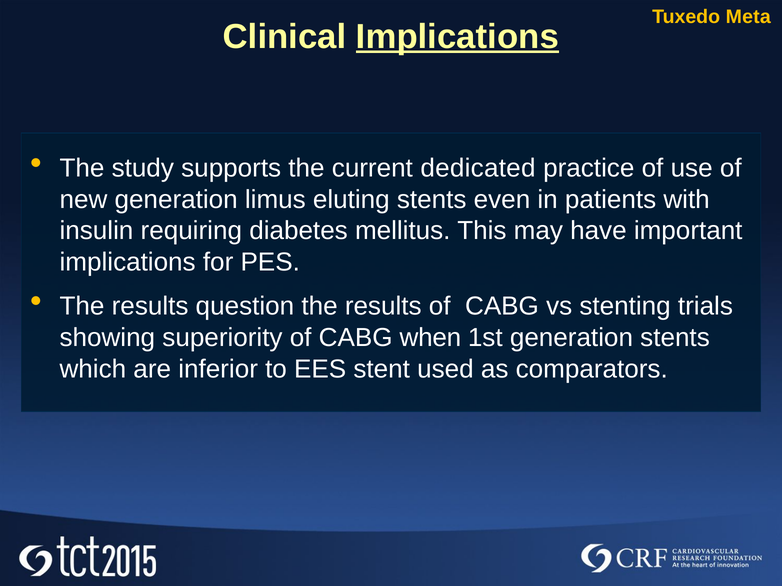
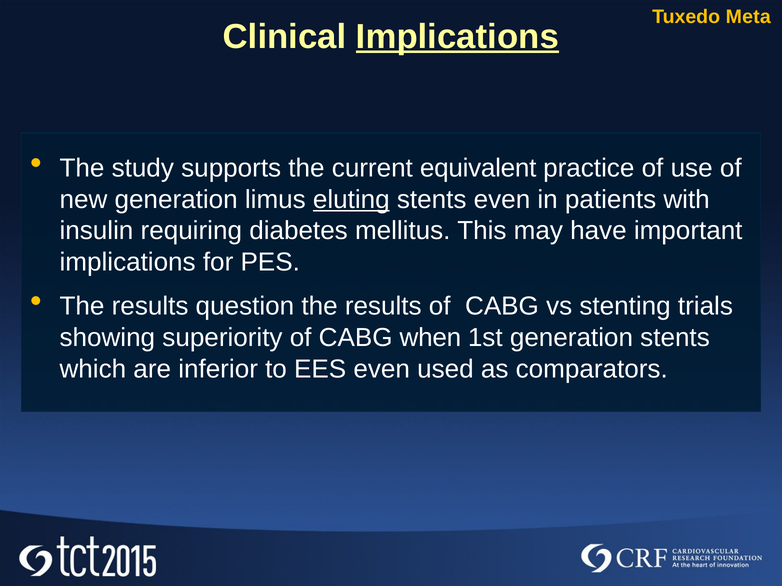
dedicated: dedicated -> equivalent (478, 168)
eluting underline: none -> present (351, 200)
EES stent: stent -> even (382, 369)
